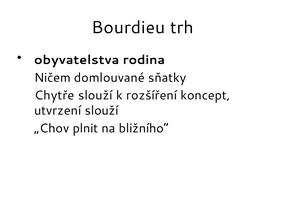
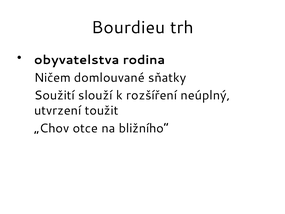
Chytře: Chytře -> Soužití (54, 95)
koncept: koncept -> neúplný (205, 95)
utvrzení slouží: slouží -> toužit (102, 110)
plnit: plnit -> otce (85, 128)
